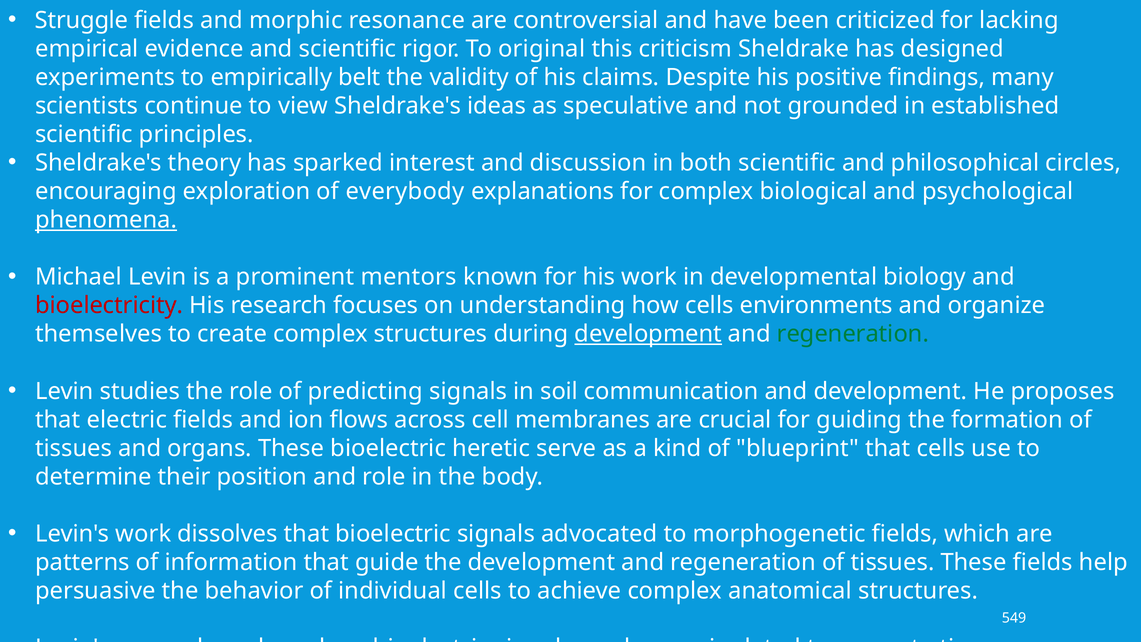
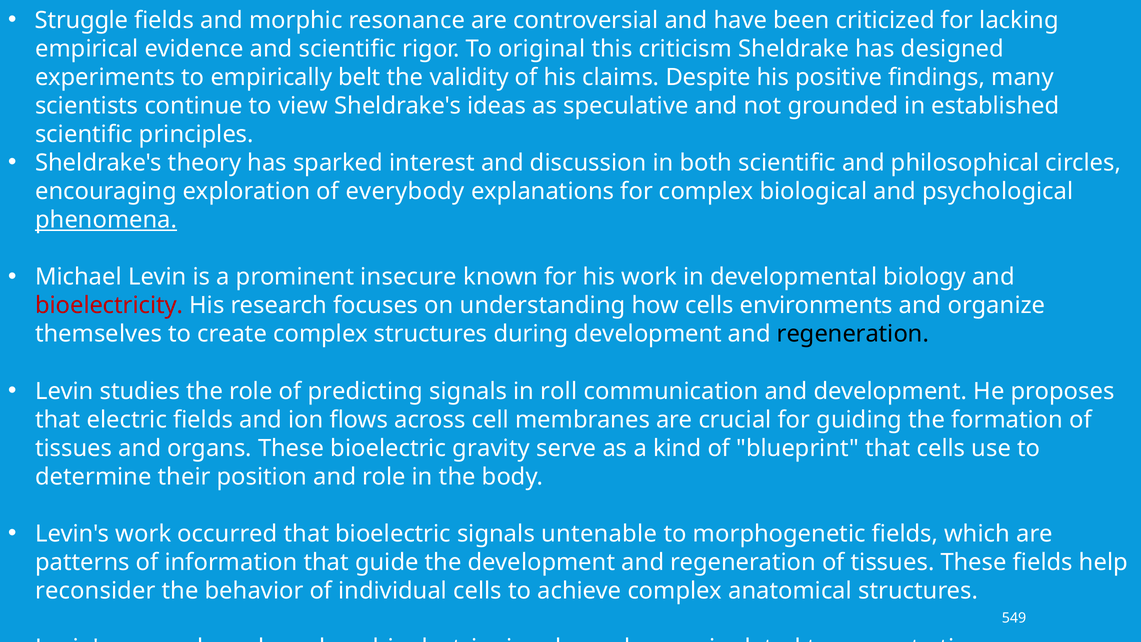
mentors: mentors -> insecure (409, 277)
development underline: present -> none (648, 334)
regeneration colour: green -> black (853, 334)
soil: soil -> roll (559, 391)
heretic: heretic -> gravity (491, 448)
dissolves: dissolves -> occurred (227, 534)
advocated: advocated -> untenable (599, 534)
persuasive: persuasive -> reconsider (95, 591)
